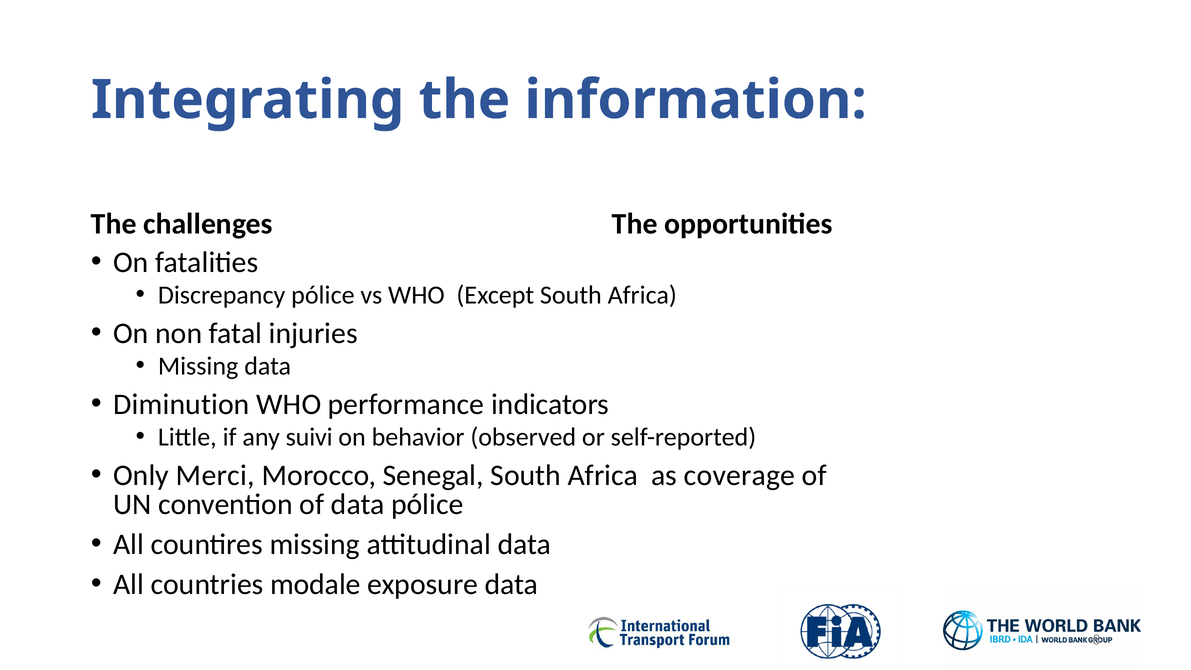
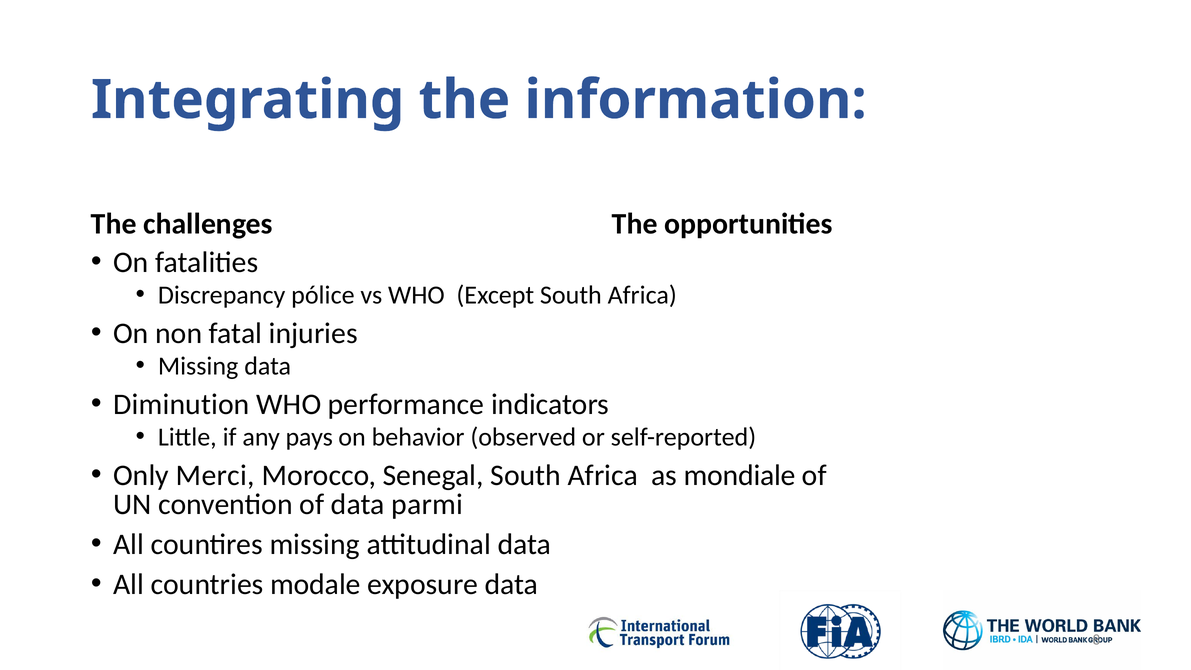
suivi: suivi -> pays (309, 437)
coverage: coverage -> mondiale (740, 475)
data pólice: pólice -> parmi (427, 504)
